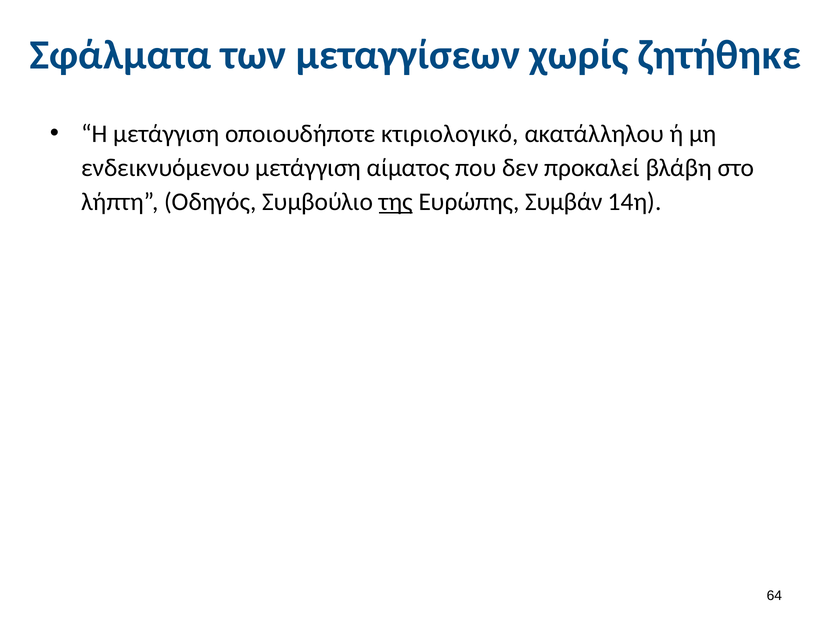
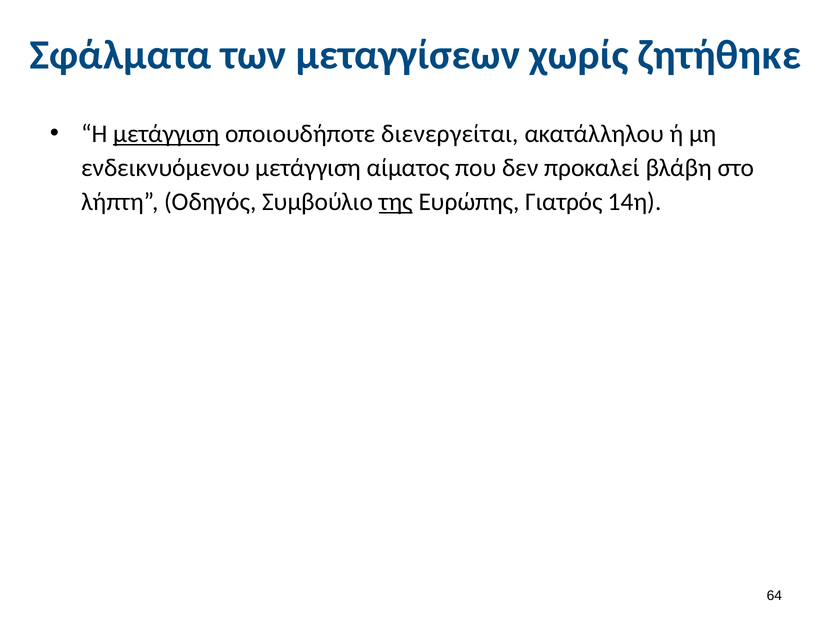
μετάγγιση underline: none -> present (166, 134)
κτιριολογικό: κτιριολογικό -> διενεργείται (450, 134)
Συμβάν: Συμβάν -> Γιατρός (564, 202)
